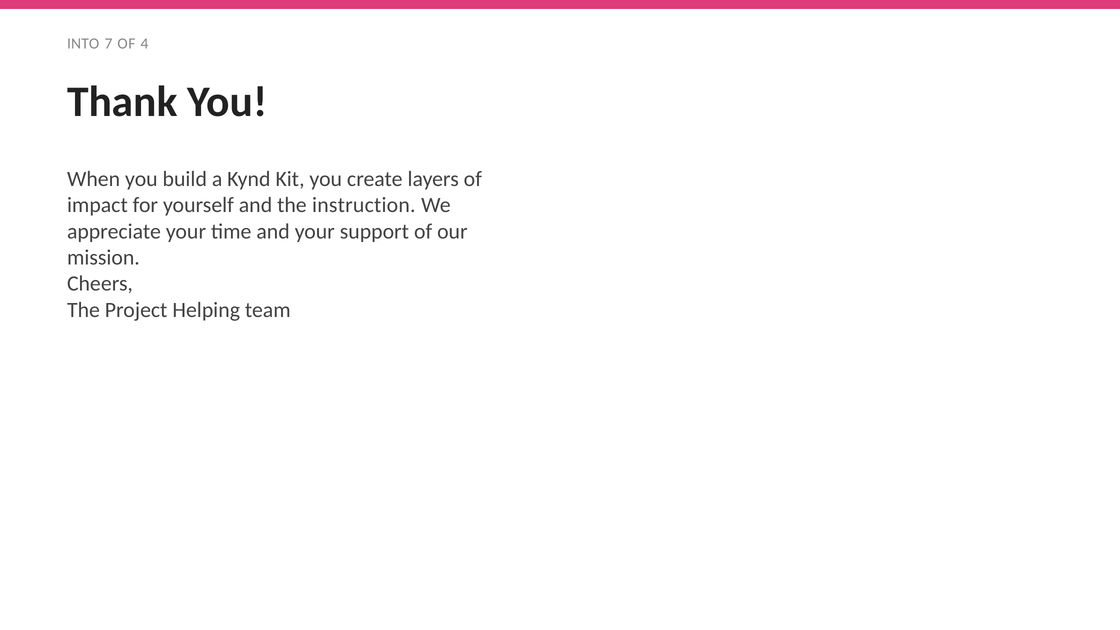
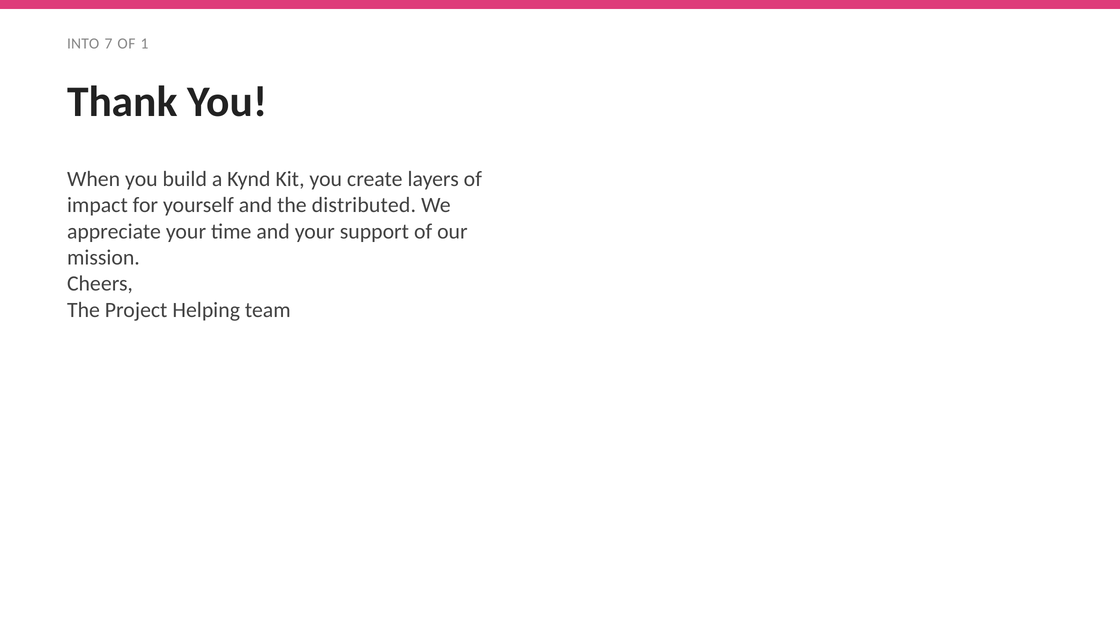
4: 4 -> 1 (144, 44)
instruction: instruction -> distributed (364, 205)
